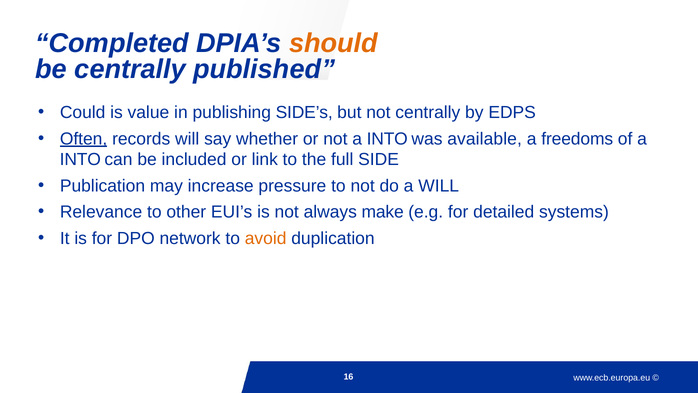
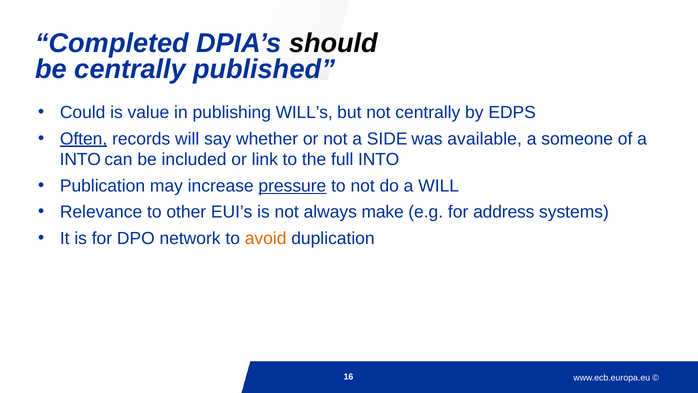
should colour: orange -> black (333, 43)
SIDE’s: SIDE’s -> WILL’s (304, 112)
not a INTO: INTO -> SIDE (387, 139)
freedoms: freedoms -> someone (577, 139)
full SIDE: SIDE -> INTO (379, 160)
pressure underline: none -> present (292, 186)
detailed: detailed -> address (504, 212)
